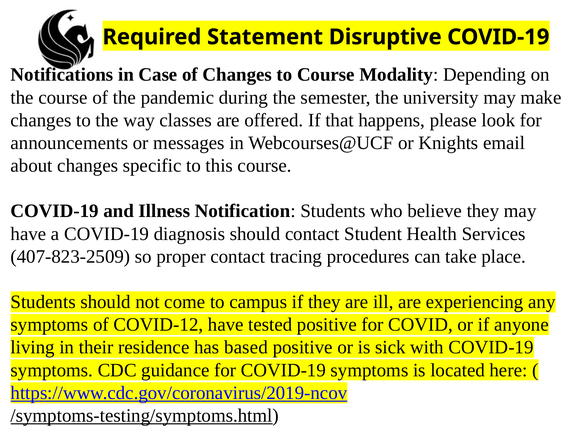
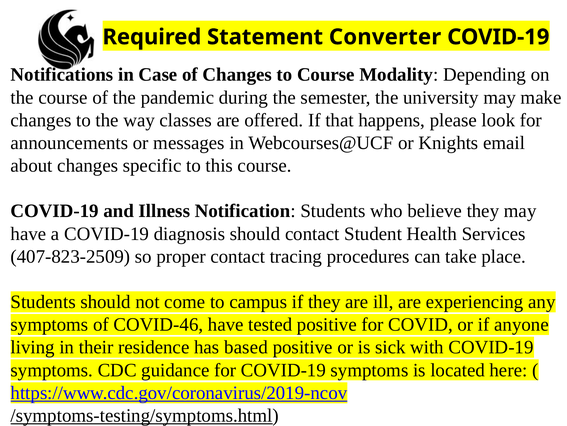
Disruptive: Disruptive -> Converter (385, 37)
COVID-12: COVID-12 -> COVID-46 (158, 324)
